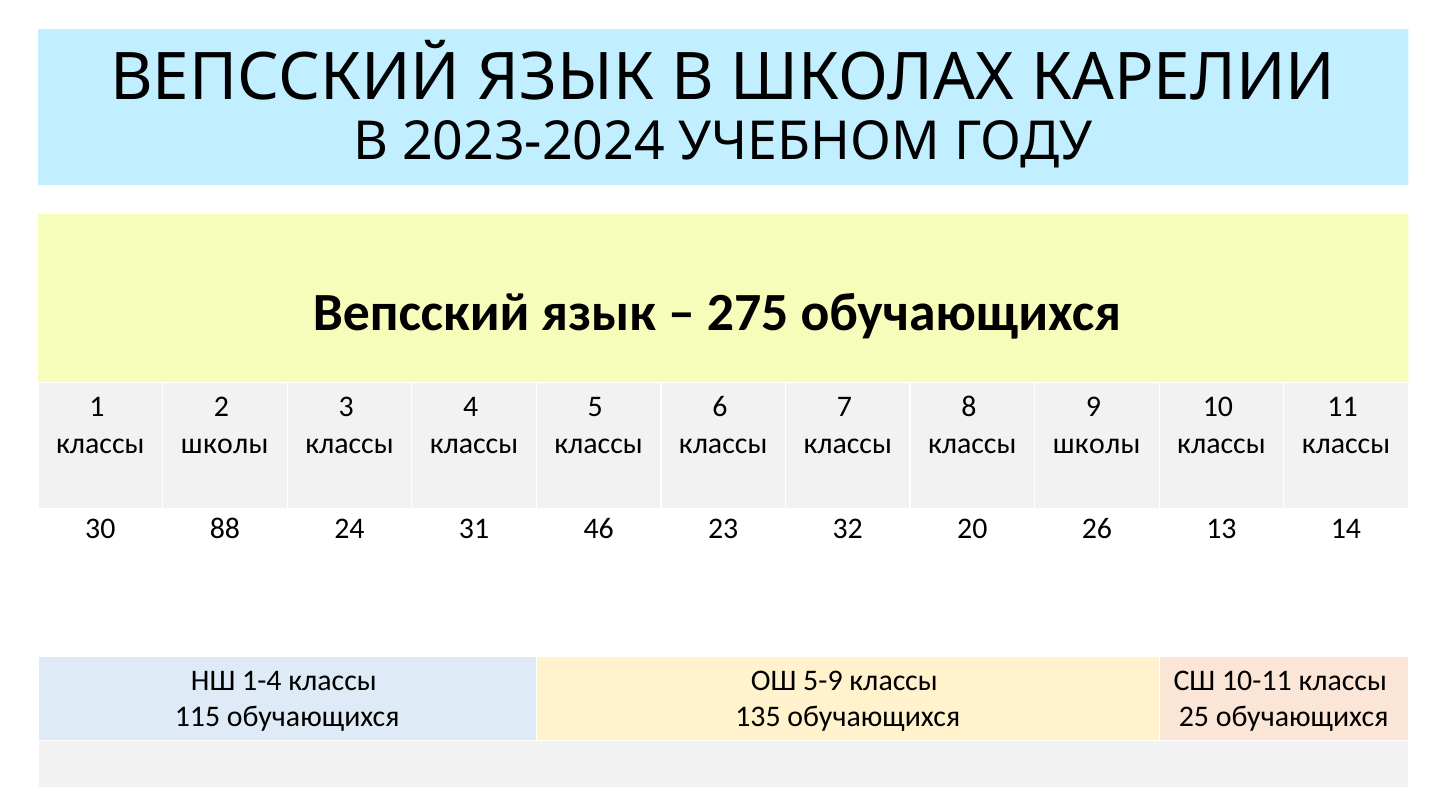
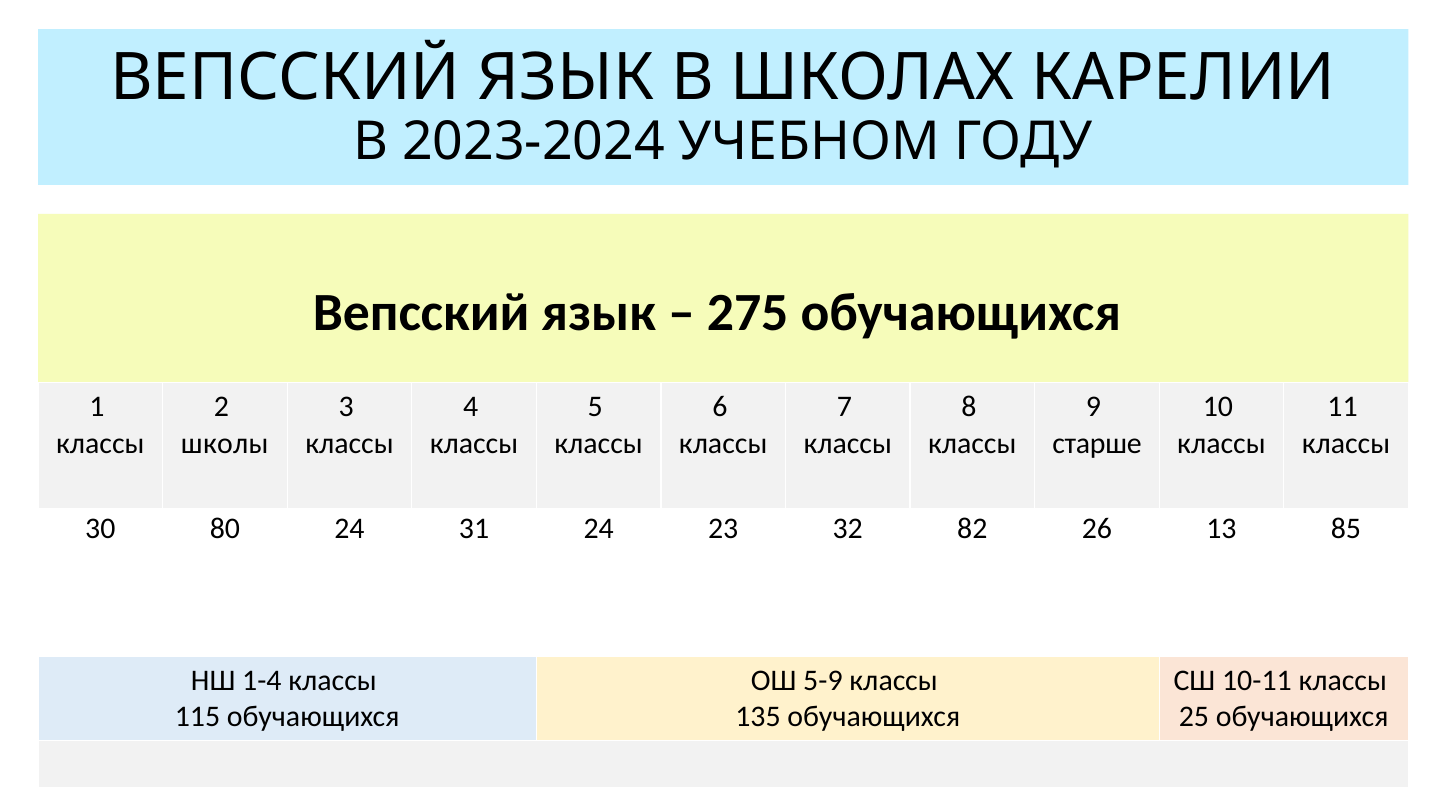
школы: школы -> старше (1097, 443)
88: 88 -> 80 (225, 528)
31 46: 46 -> 24 (599, 528)
20: 20 -> 82 (972, 528)
14: 14 -> 85 (1346, 528)
